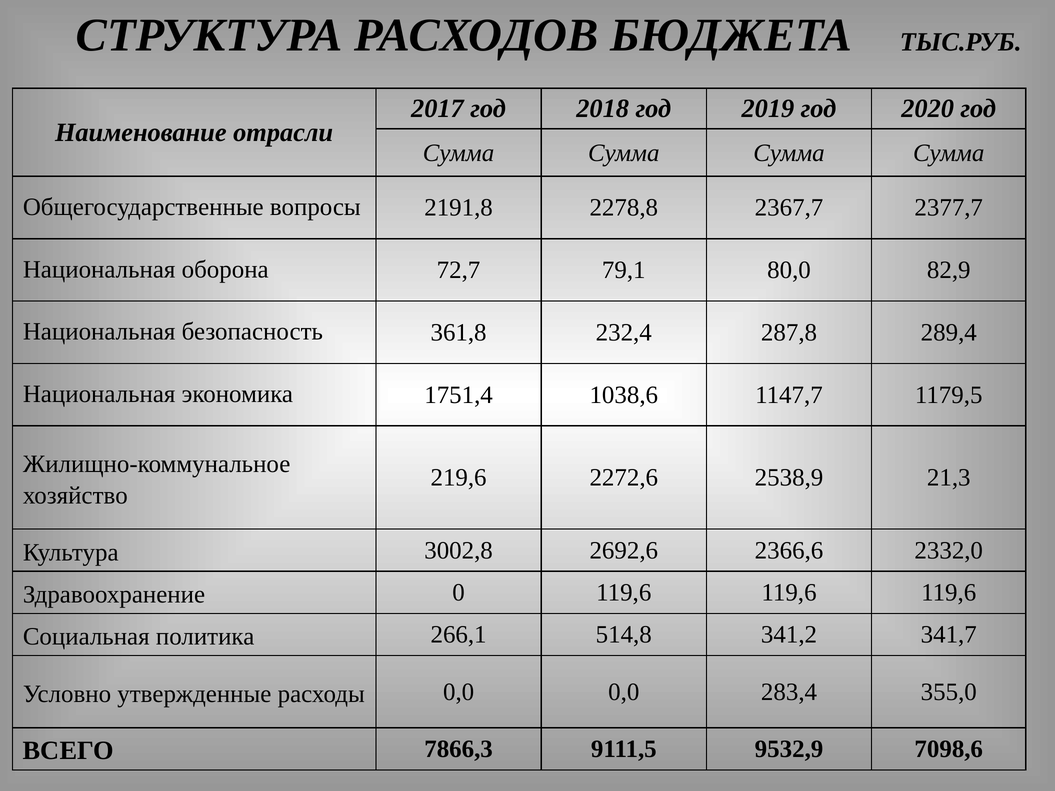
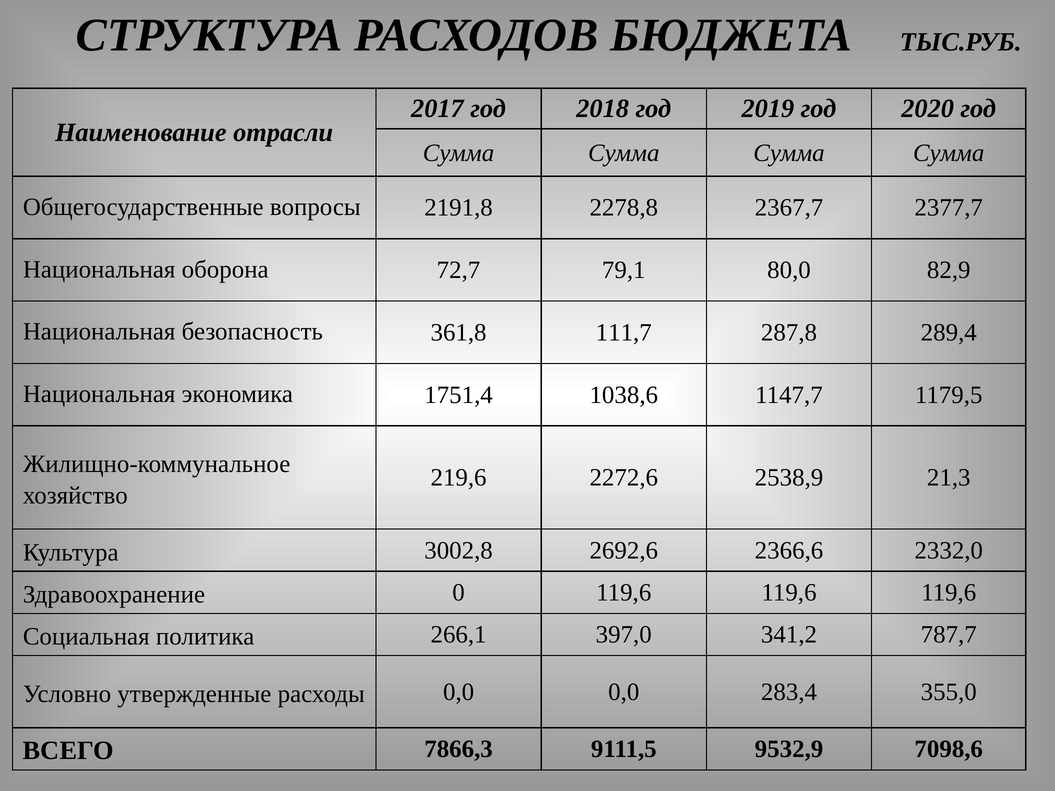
232,4: 232,4 -> 111,7 (624, 333)
514,8: 514,8 -> 397,0 (624, 635)
341,7: 341,7 -> 787,7 (949, 635)
